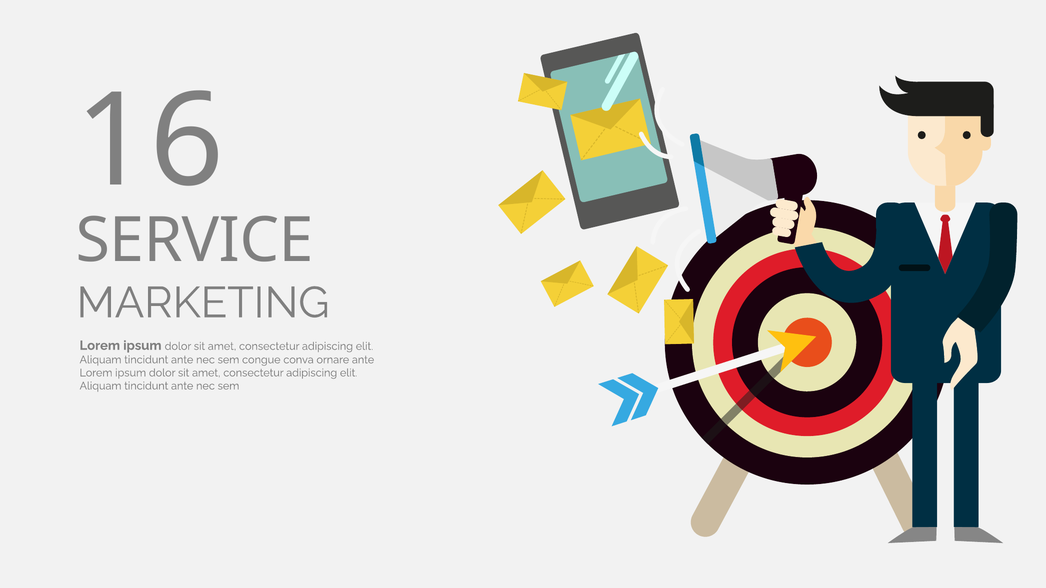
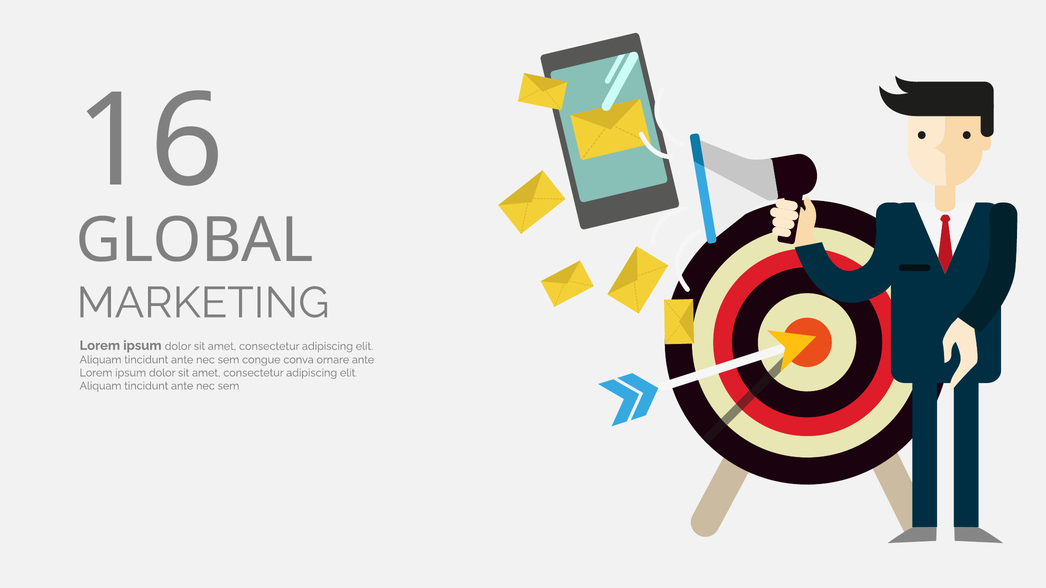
SERVICE: SERVICE -> GLOBAL (195, 241)
